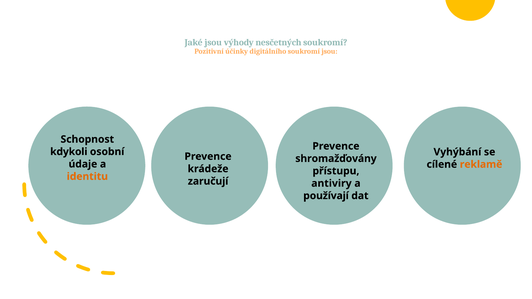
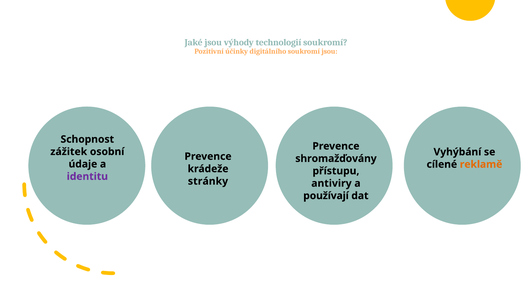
nesčetných: nesčetných -> technologií (278, 42)
kdykoli: kdykoli -> zážitek (69, 152)
identitu colour: orange -> purple (87, 177)
zaručují: zaručují -> stránky (208, 181)
